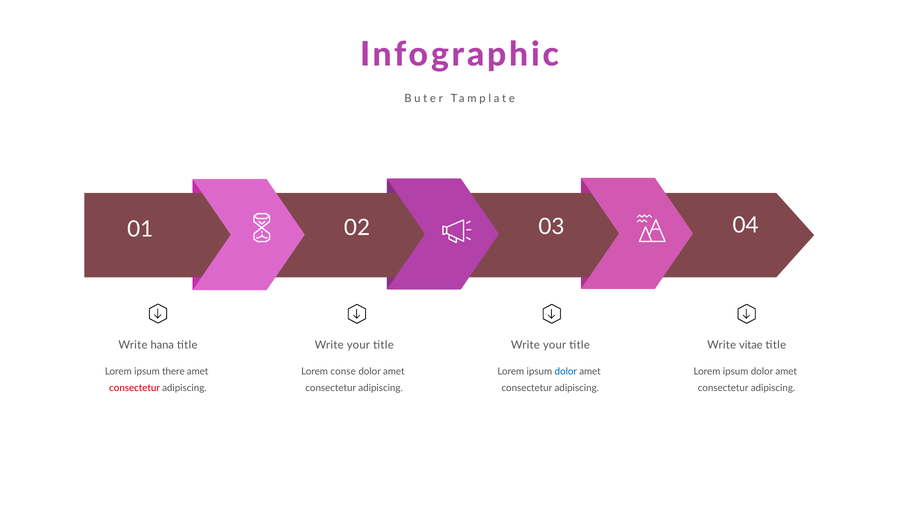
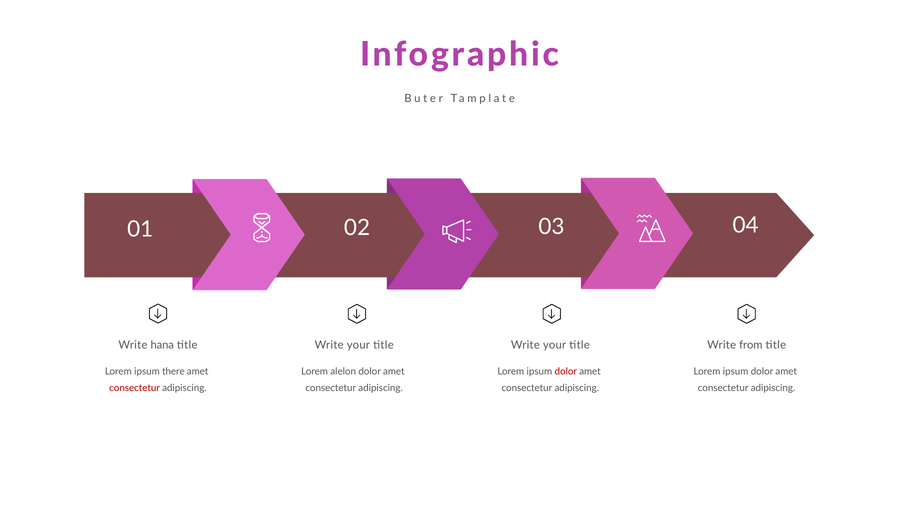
vitae: vitae -> from (751, 345)
conse: conse -> alelon (343, 371)
dolor colour: blue -> red (566, 371)
